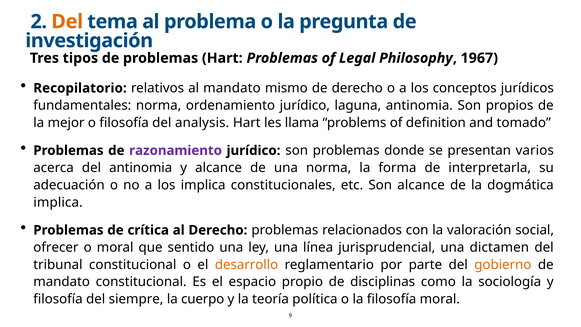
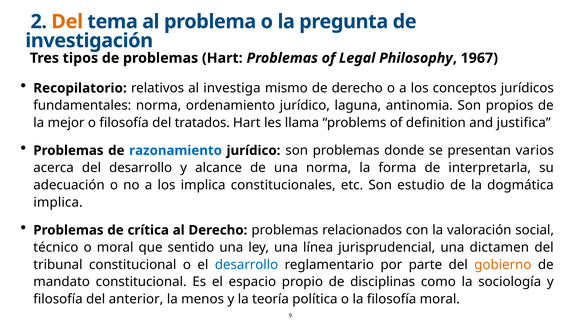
al mandato: mandato -> investiga (232, 88)
analysis: analysis -> tratados (202, 123)
tomado: tomado -> justifica (524, 123)
razonamiento colour: purple -> blue (176, 150)
del antinomia: antinomia -> desarrollo (141, 168)
Son alcance: alcance -> estudio (421, 185)
ofrecer: ofrecer -> técnico (56, 247)
desarrollo colour: orange -> blue (247, 265)
siempre: siempre -> anterior (136, 299)
cuerpo: cuerpo -> menos (203, 299)
